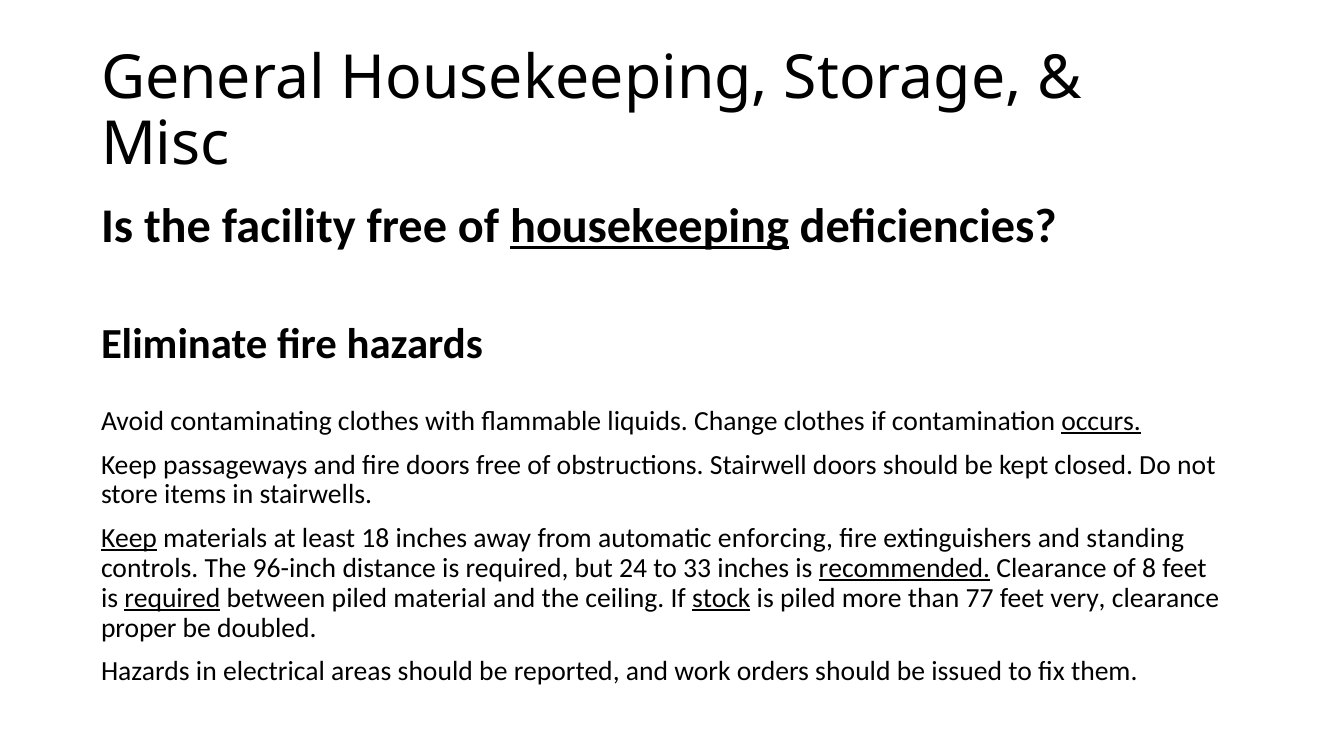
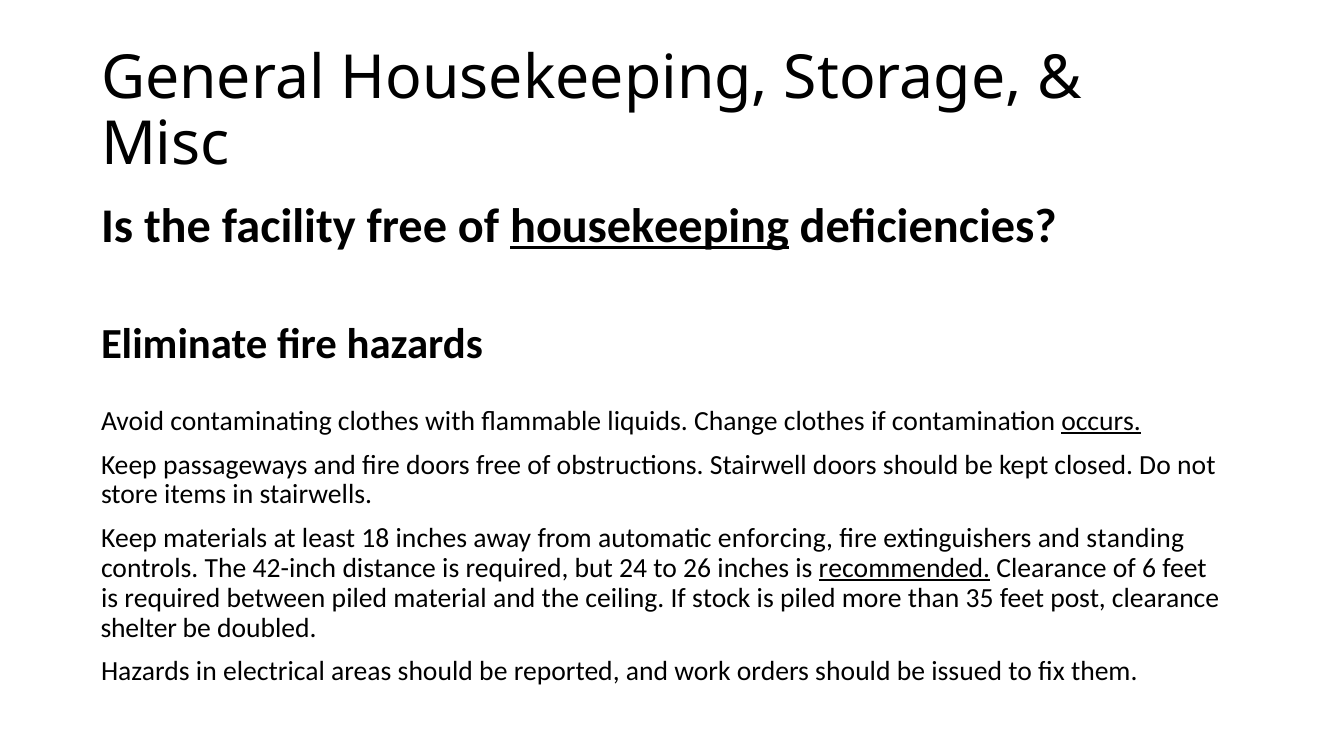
Keep underline: present -> none (129, 538)
96-inch: 96-inch -> 42-inch (294, 568)
33: 33 -> 26 (697, 568)
8: 8 -> 6 (1149, 568)
required underline: present -> none (172, 598)
stock underline: present -> none (721, 598)
77: 77 -> 35 (980, 598)
very: very -> post (1078, 598)
proper: proper -> shelter (139, 627)
